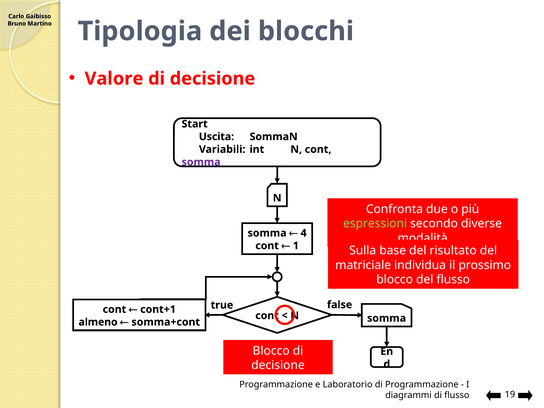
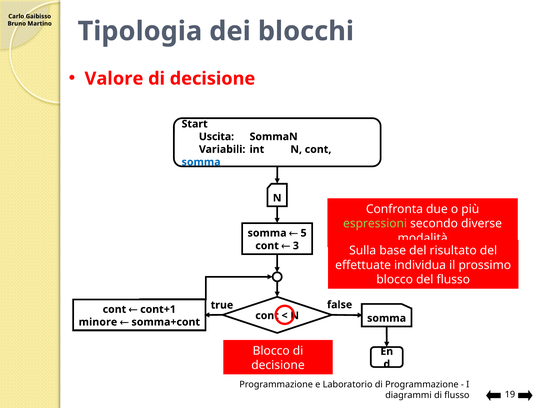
somma colour: purple -> blue (201, 162)
4: 4 -> 5 (304, 233)
1: 1 -> 3 (296, 246)
matriciale: matriciale -> effettuate (363, 265)
almeno: almeno -> minore (98, 322)
